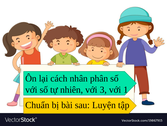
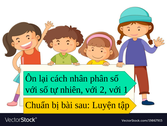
3: 3 -> 2 (103, 89)
